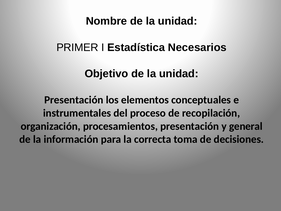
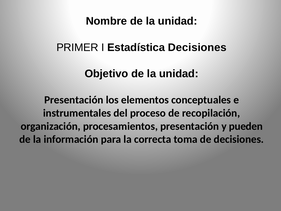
Estadística Necesarios: Necesarios -> Decisiones (197, 47)
general: general -> pueden (246, 126)
